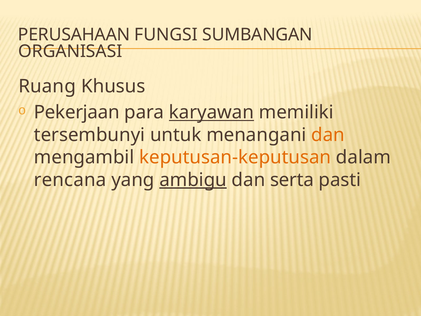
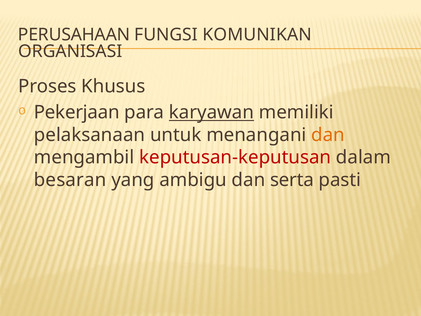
SUMBANGAN: SUMBANGAN -> KOMUNIKAN (257, 35)
Ruang: Ruang -> Proses (47, 86)
tersembunyi: tersembunyi -> pelaksanaan (90, 135)
keputusan-keputusan colour: orange -> red (235, 157)
rencana: rencana -> besaran (70, 180)
ambigu underline: present -> none (193, 180)
